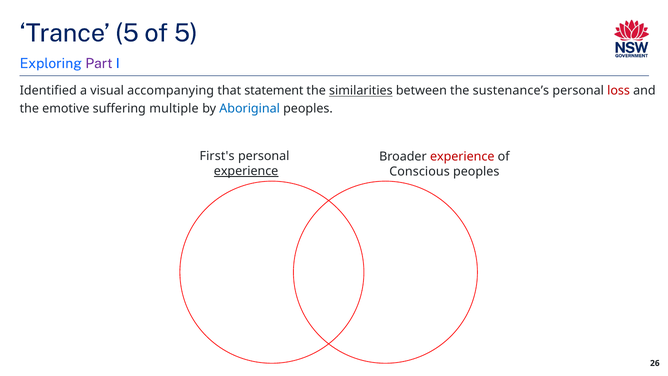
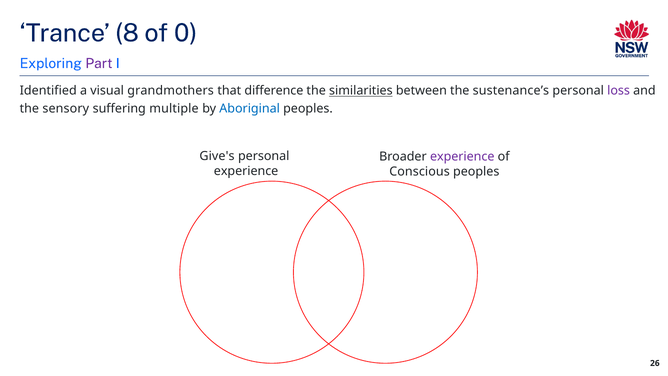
Trance 5: 5 -> 8 (127, 33)
of 5: 5 -> 0 (186, 33)
accompanying: accompanying -> grandmothers (171, 91)
statement: statement -> difference (274, 91)
loss colour: red -> purple (619, 91)
emotive: emotive -> sensory (66, 109)
First's: First's -> Give's (217, 156)
experience colour: red -> purple (462, 156)
experience underline: present -> none (246, 171)
